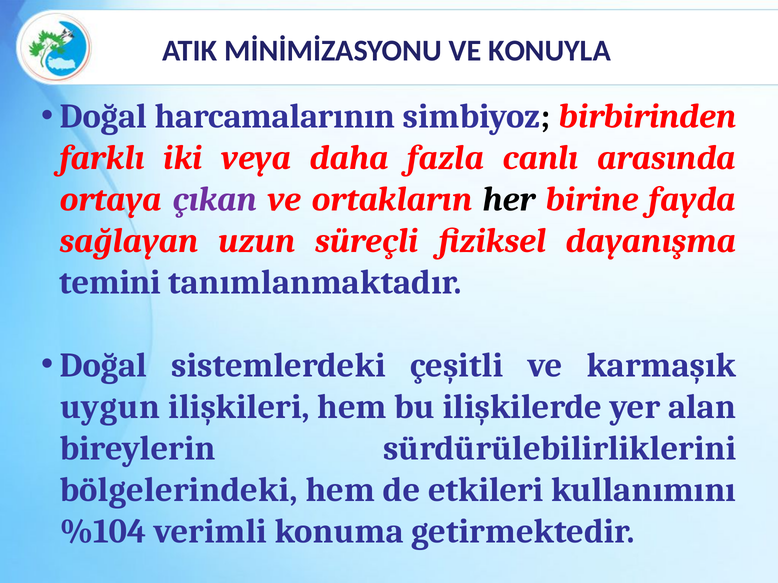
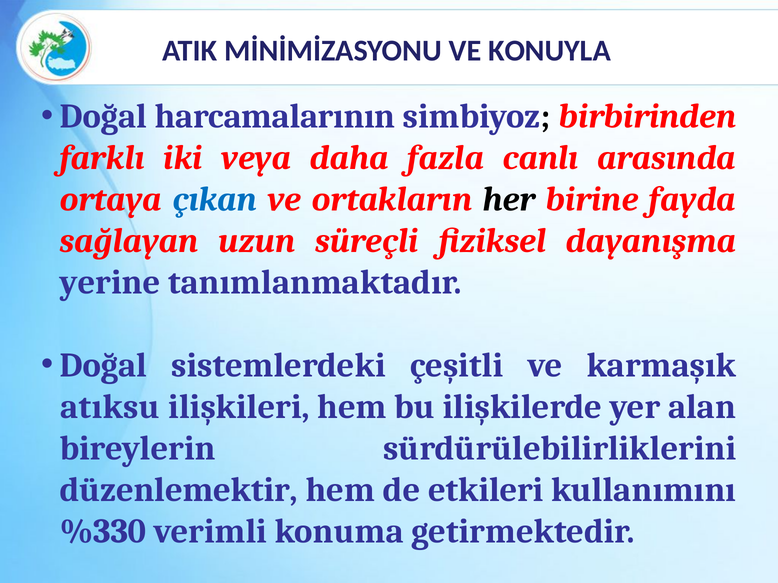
çıkan colour: purple -> blue (215, 200)
temini: temini -> yerine (110, 283)
uygun: uygun -> atıksu (110, 407)
bölgelerindeki: bölgelerindeki -> düzenlemektir (179, 490)
%104: %104 -> %330 (103, 532)
